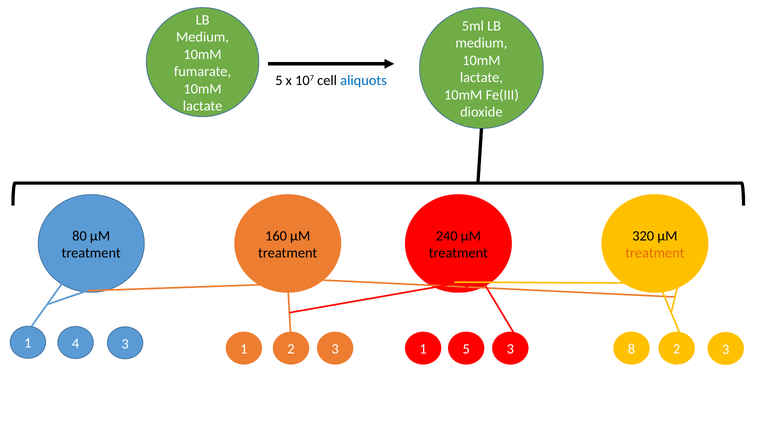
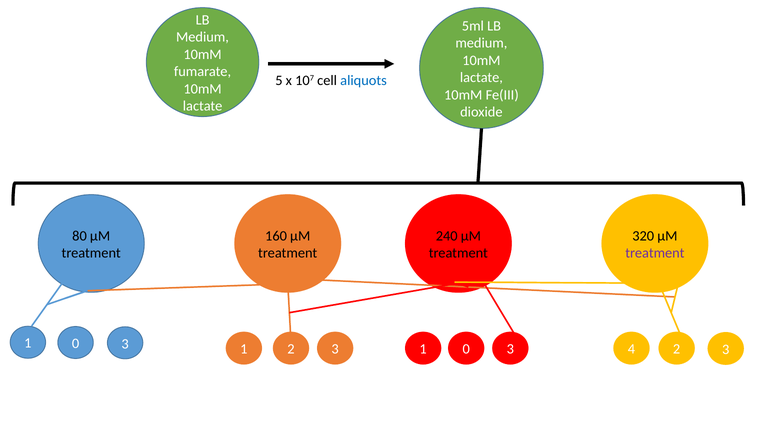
treatment colour: orange -> purple (655, 253)
4: 4 -> 0 (76, 344)
3 1 5: 5 -> 0 (466, 349)
8: 8 -> 4 (631, 349)
